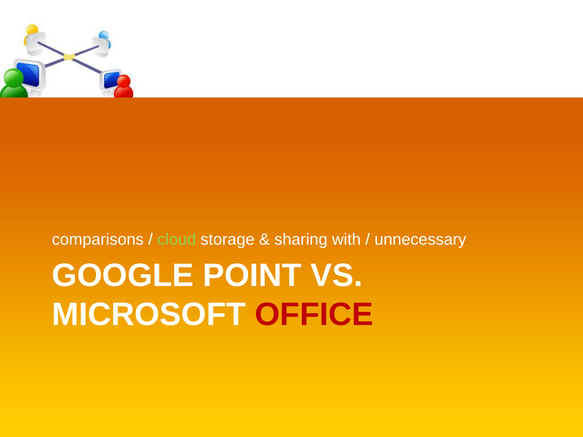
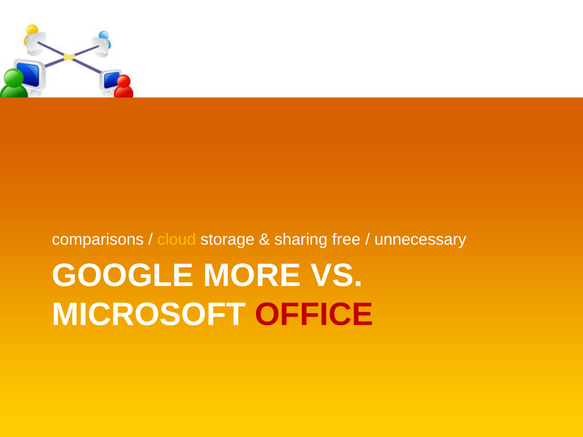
cloud colour: light green -> yellow (177, 240)
with: with -> free (346, 240)
POINT: POINT -> MORE (252, 276)
